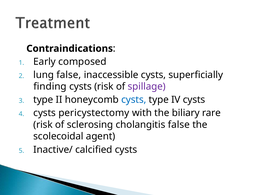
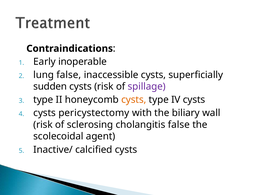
composed: composed -> inoperable (83, 62)
finding: finding -> sudden (50, 87)
cysts colour: blue -> orange (134, 100)
rare: rare -> wall (211, 113)
